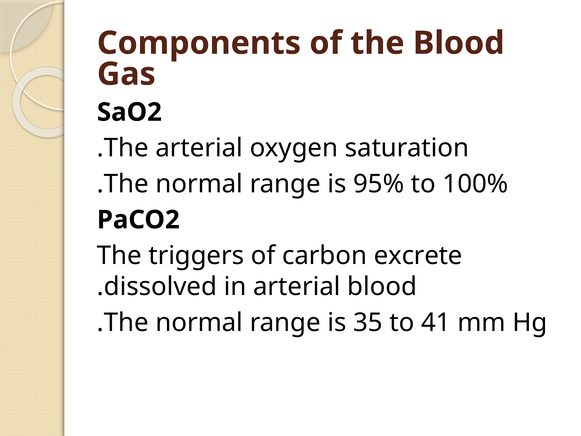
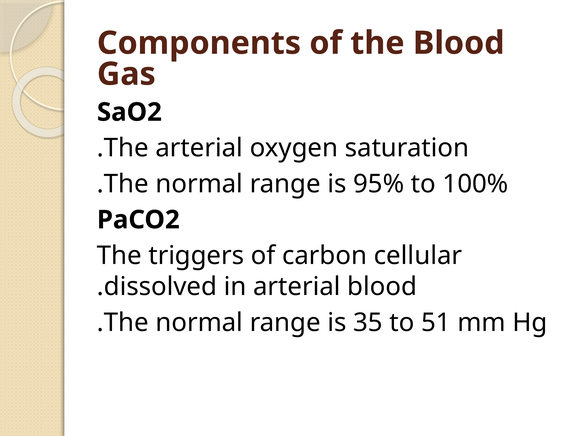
excrete: excrete -> cellular (418, 256)
41: 41 -> 51 (436, 322)
